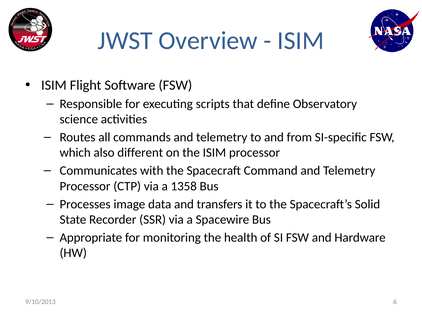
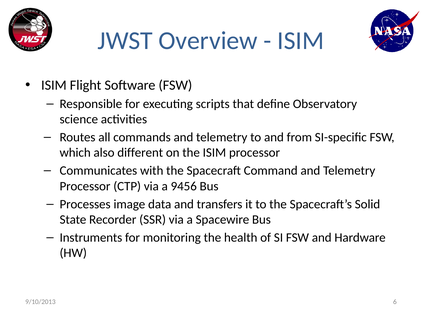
1358: 1358 -> 9456 (184, 186)
Appropriate: Appropriate -> Instruments (91, 238)
